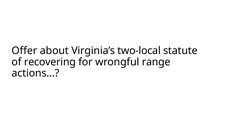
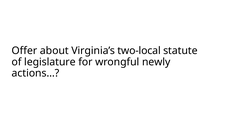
recovering: recovering -> legislature (50, 62)
range: range -> newly (156, 62)
